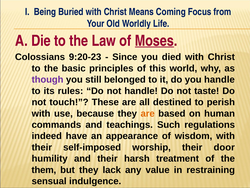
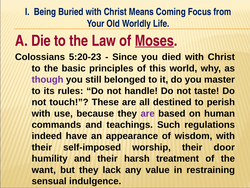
9:20-23: 9:20-23 -> 5:20-23 (85, 57)
you handle: handle -> master (219, 79)
are colour: orange -> purple (148, 113)
them: them -> want (44, 170)
